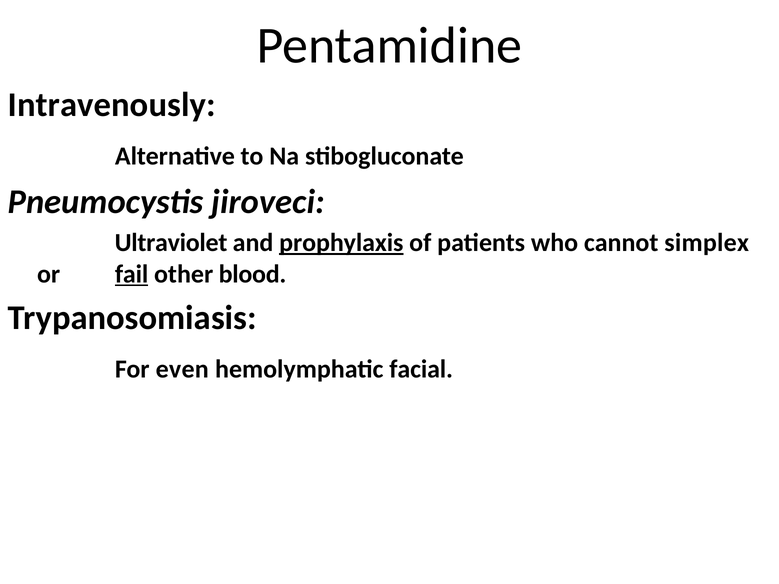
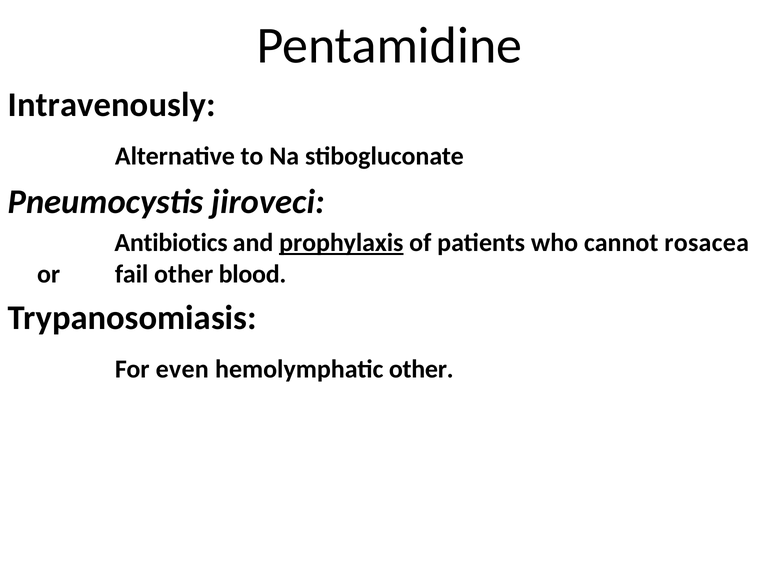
Ultraviolet: Ultraviolet -> Antibiotics (171, 243)
simplex: simplex -> rosacea (707, 243)
fail underline: present -> none (132, 274)
hemolymphatic facial: facial -> other (421, 369)
